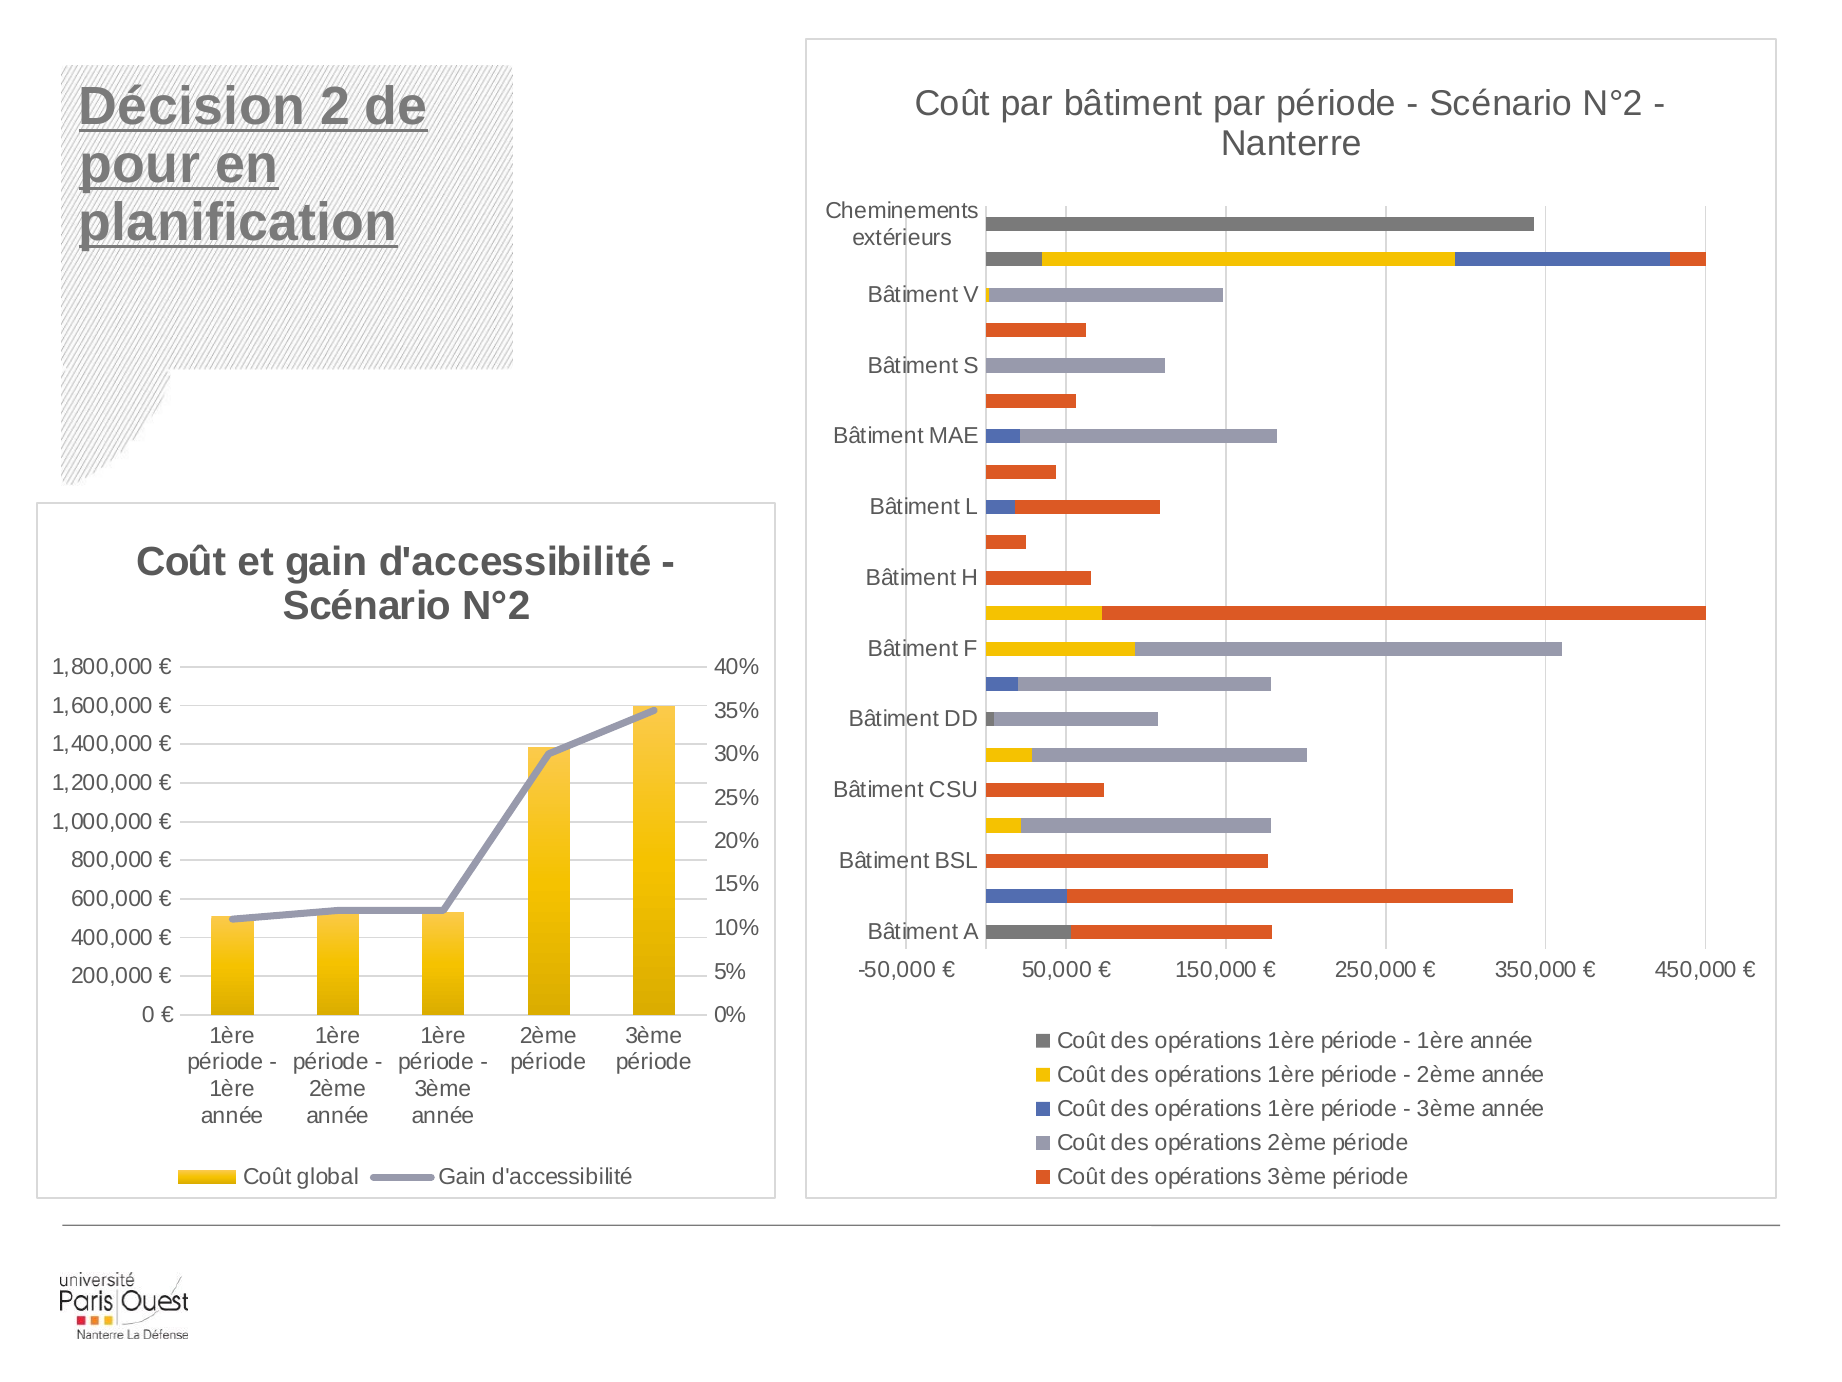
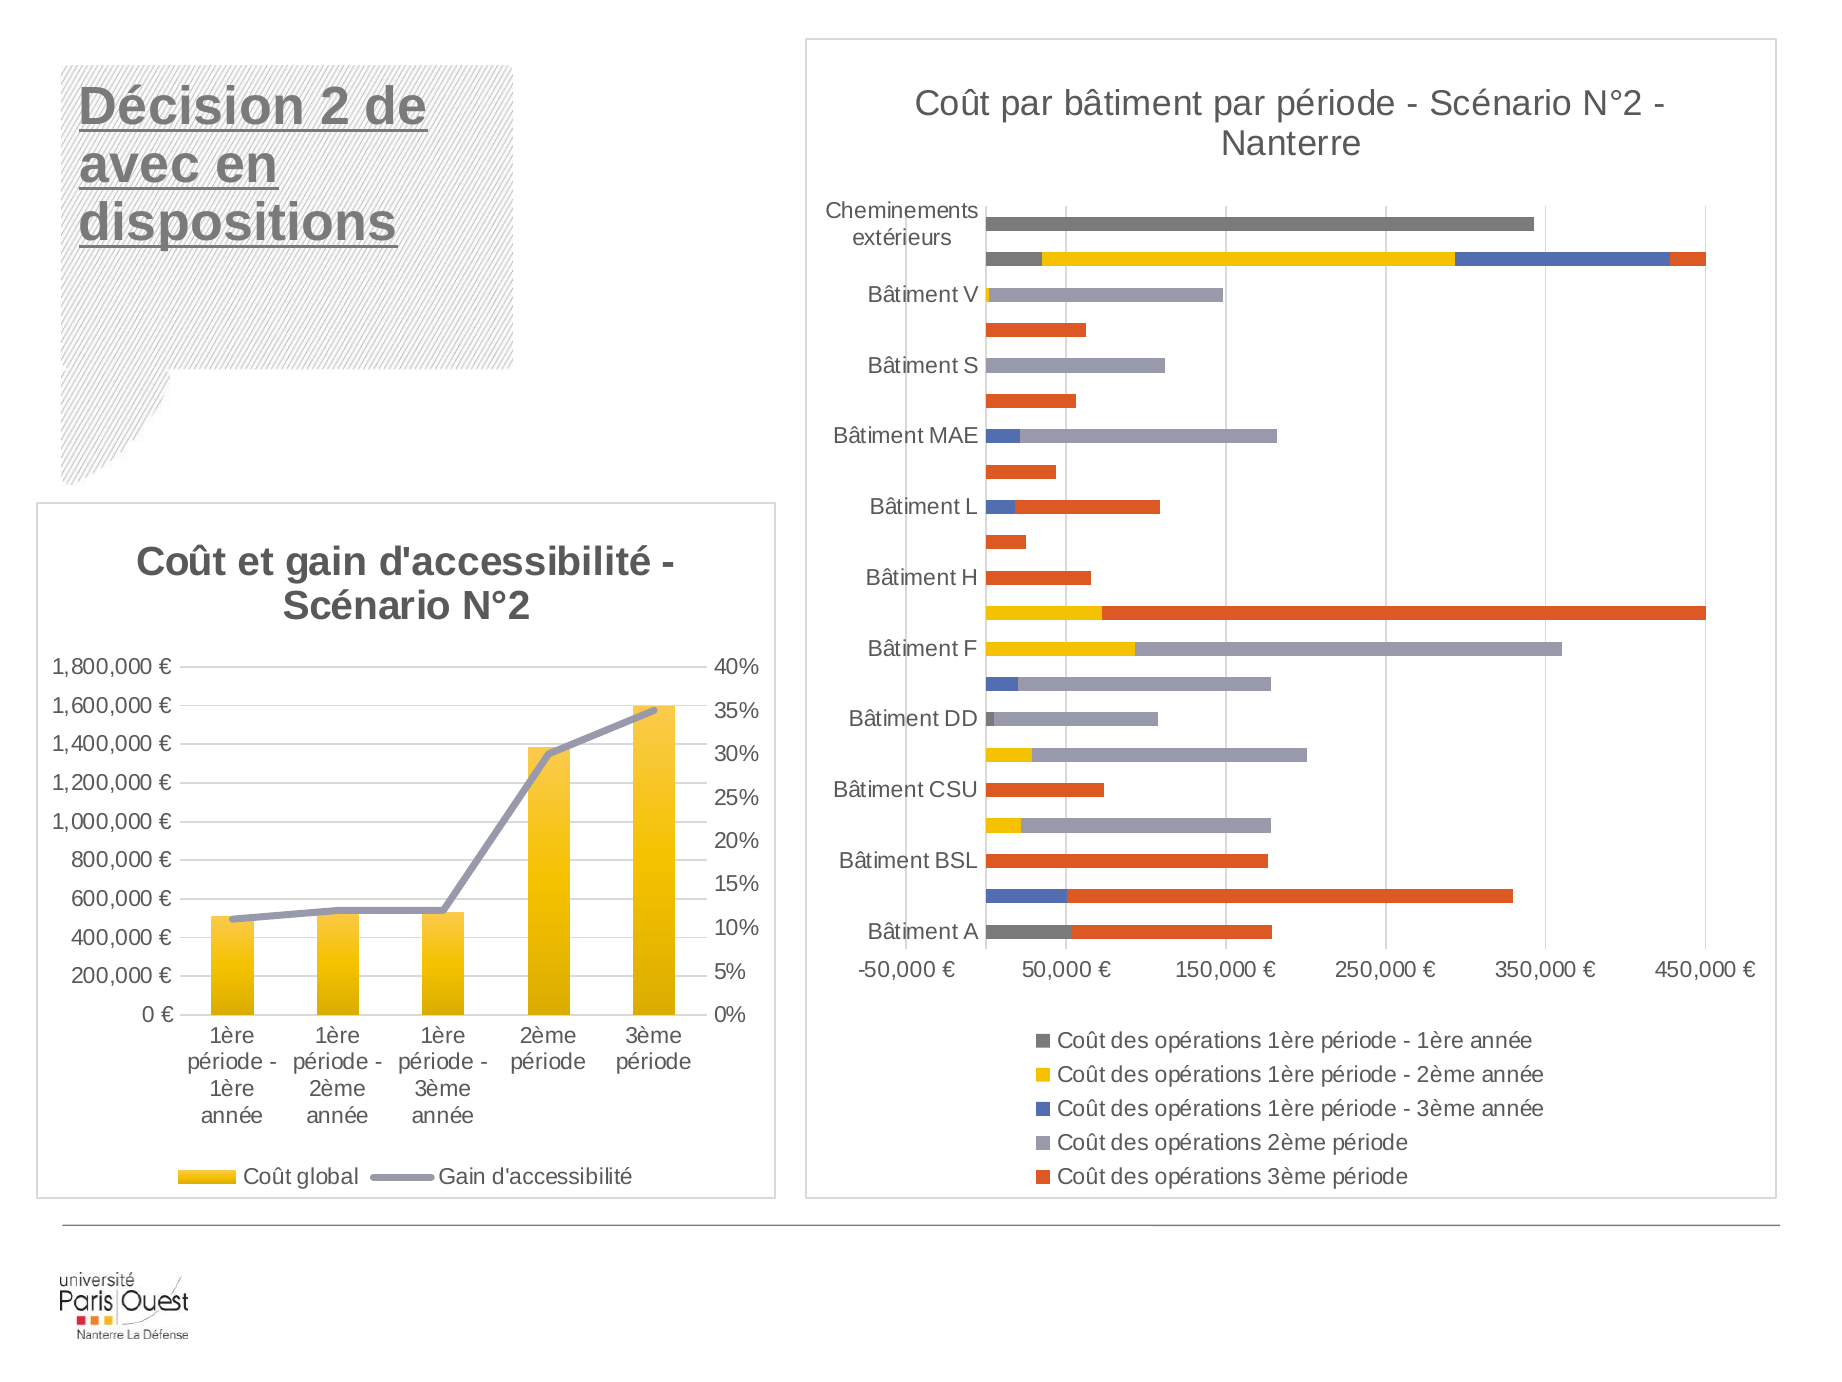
pour: pour -> avec (140, 165)
planification: planification -> dispositions (238, 223)
